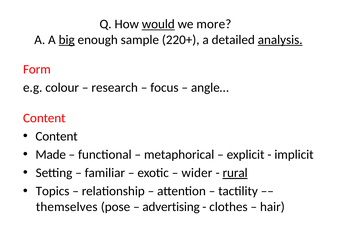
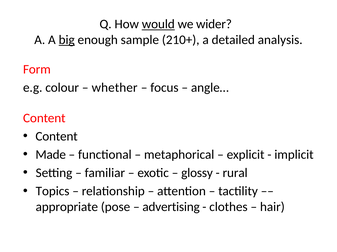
more: more -> wider (214, 24)
220+: 220+ -> 210+ (181, 40)
analysis underline: present -> none (280, 40)
research: research -> whether (115, 88)
wider: wider -> glossy (197, 173)
rural underline: present -> none (235, 173)
themselves: themselves -> appropriate (67, 207)
